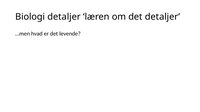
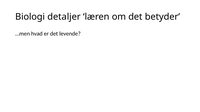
det detaljer: detaljer -> betyder (162, 17)
